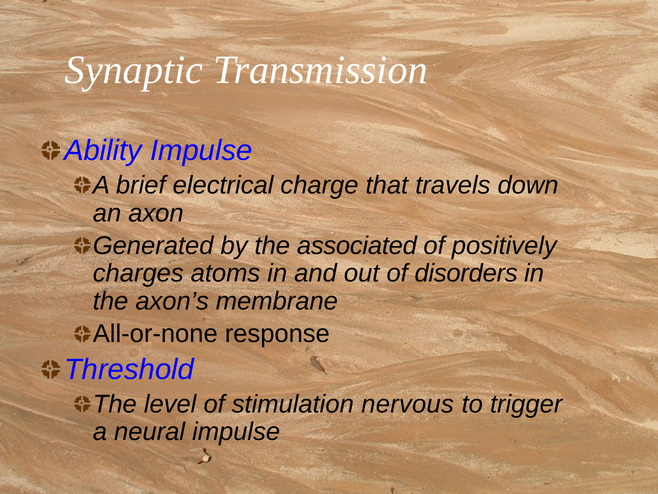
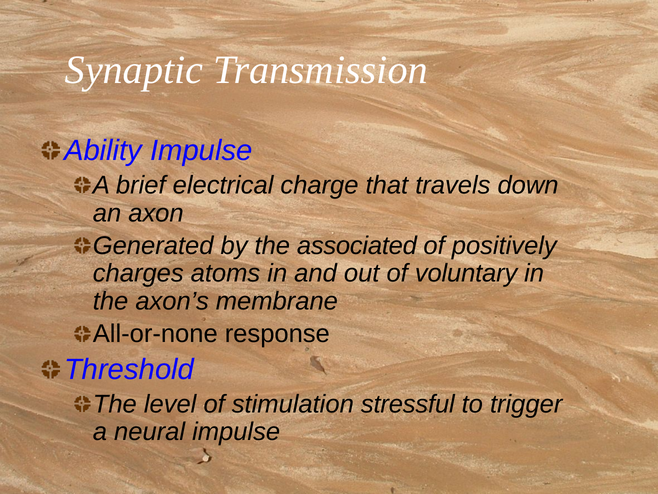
disorders: disorders -> voluntary (466, 273)
nervous: nervous -> stressful (408, 404)
